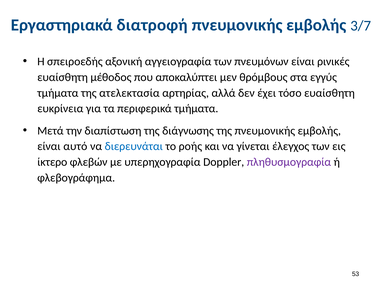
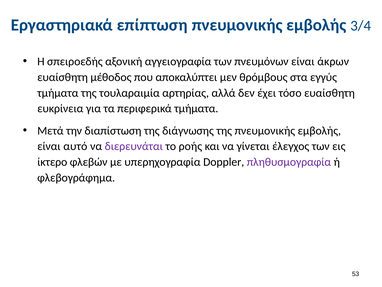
διατροφή: διατροφή -> επίπτωση (152, 25)
3/7: 3/7 -> 3/4 (361, 26)
ρινικές: ρινικές -> άκρων (333, 61)
ατελεκτασία: ατελεκτασία -> τουλαραιμία (129, 93)
διερευνάται colour: blue -> purple (134, 146)
